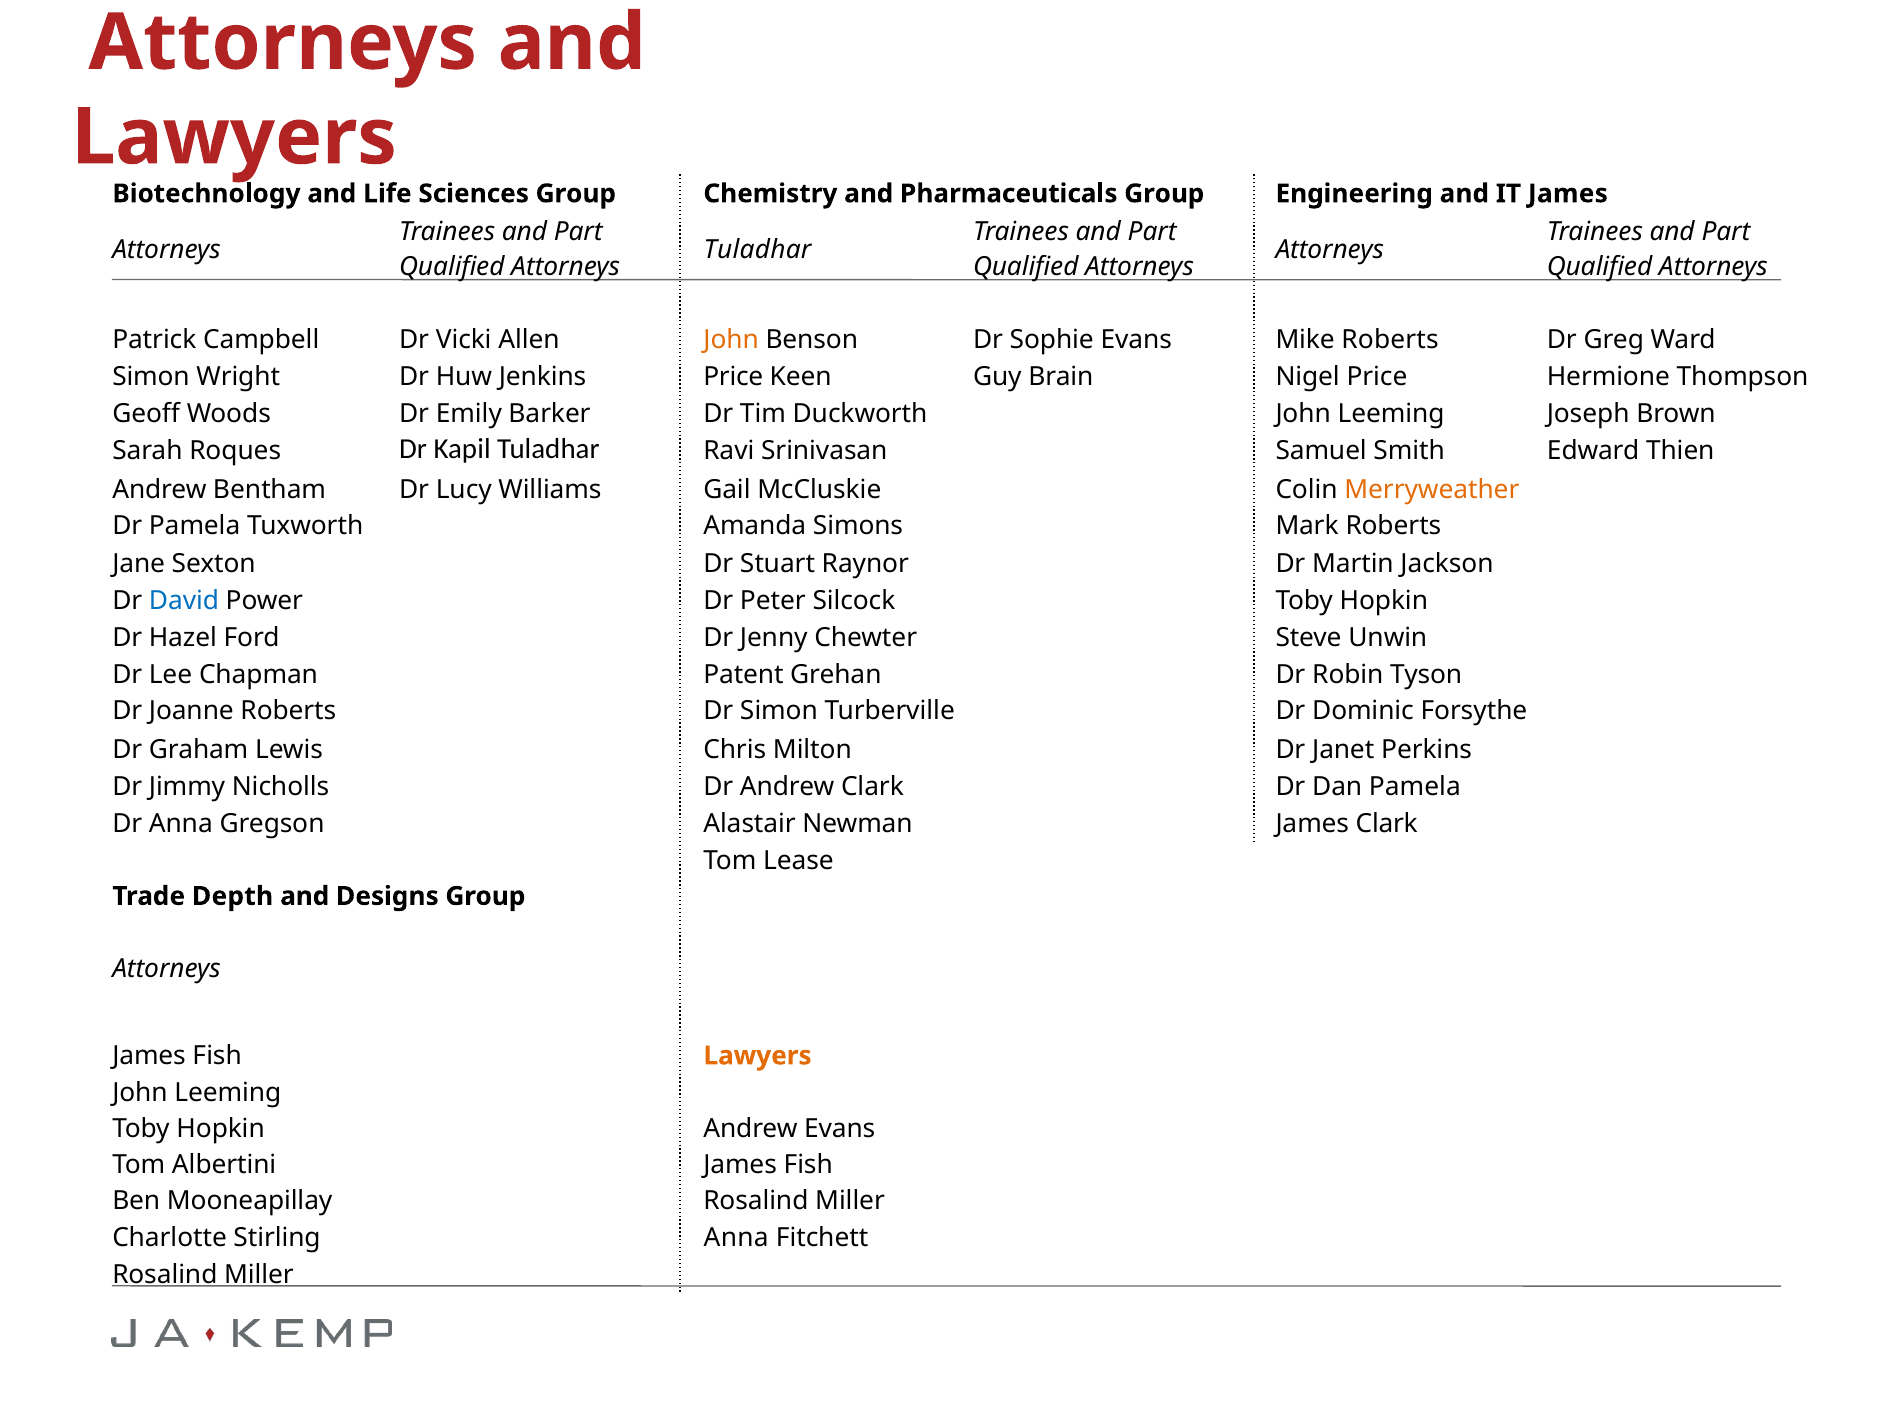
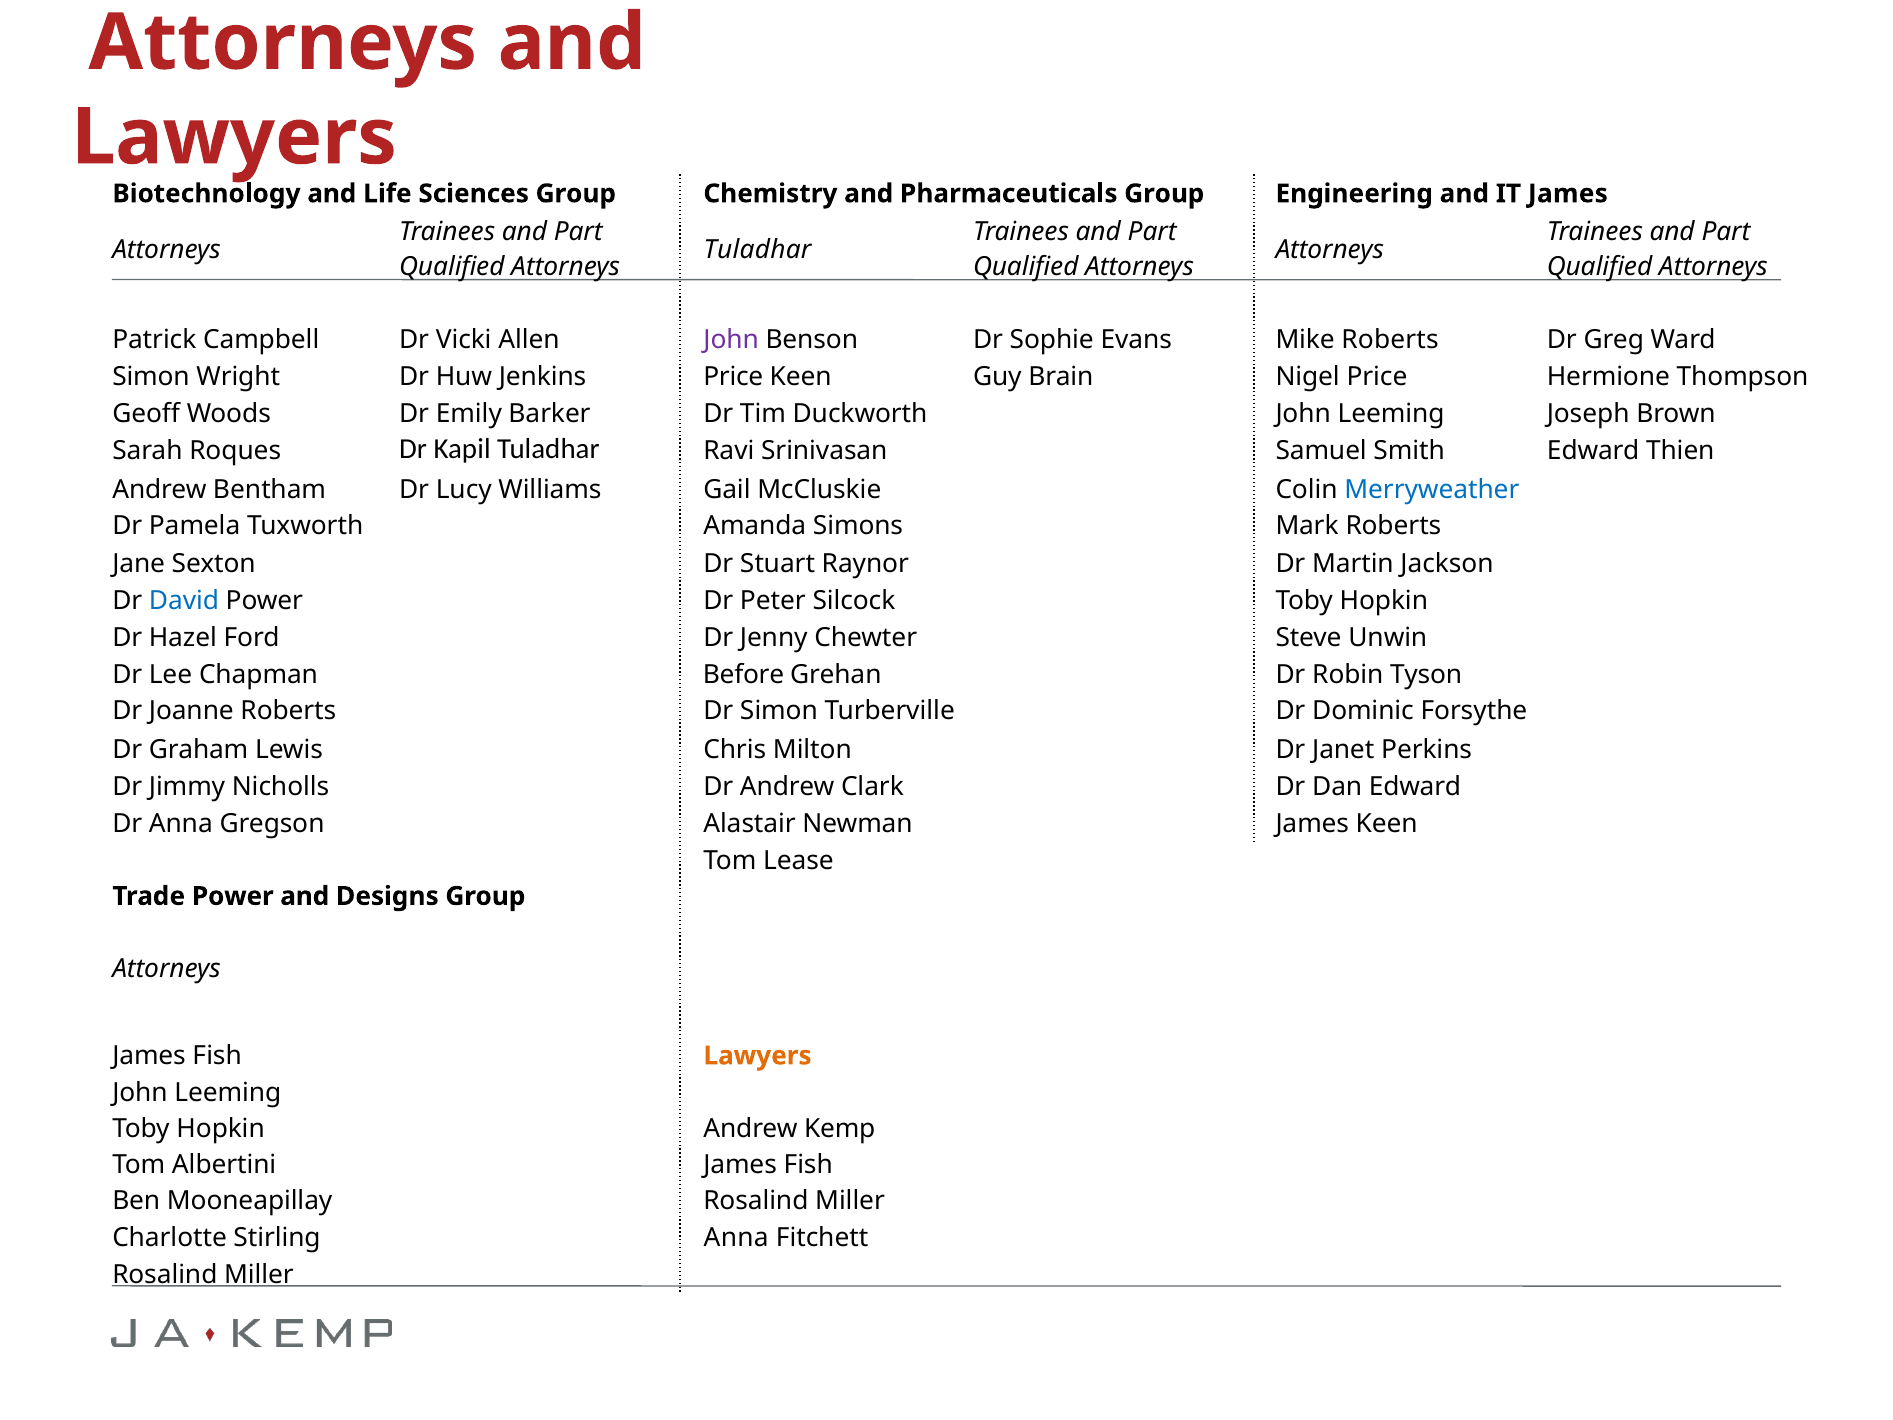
John colour: orange -> purple (731, 340)
Merryweather colour: orange -> blue (1432, 489)
Patent: Patent -> Before (744, 674)
Dan Pamela: Pamela -> Edward (1415, 787)
James Clark: Clark -> Keen (1387, 823)
Trade Depth: Depth -> Power (233, 896)
Andrew Evans: Evans -> Kemp (840, 1128)
